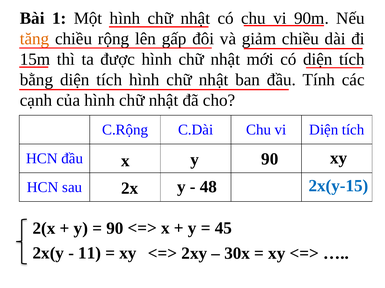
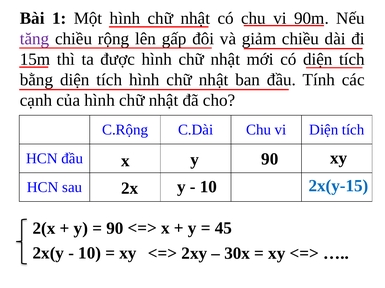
tăng colour: orange -> purple (35, 39)
48: 48 -> 10 (208, 187)
11: 11 -> 10 (90, 254)
